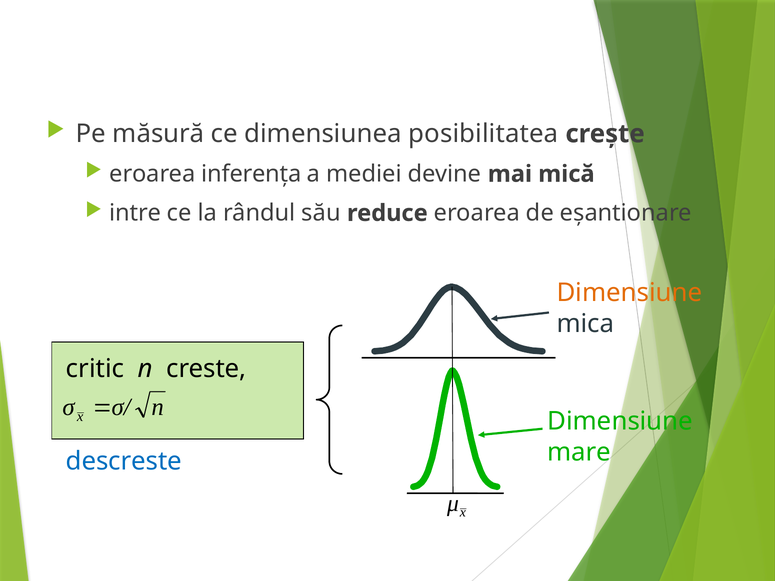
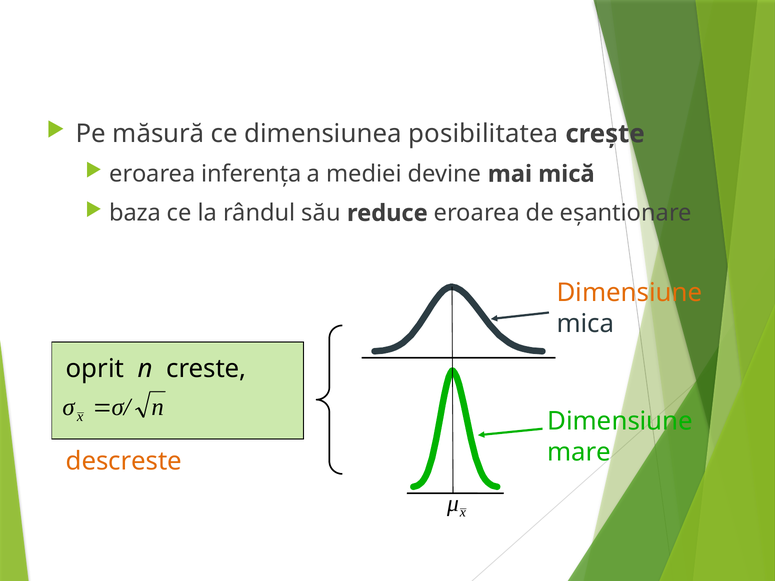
intre: intre -> baza (135, 213)
critic: critic -> oprit (95, 369)
descreste colour: blue -> orange (124, 462)
